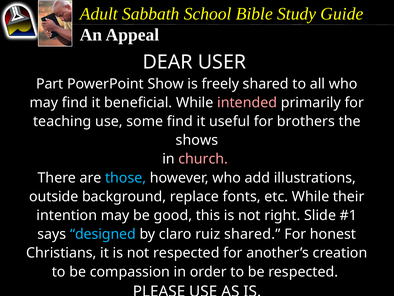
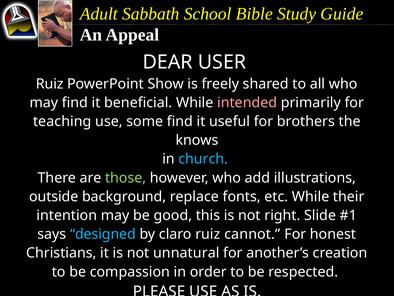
Part: Part -> Ruiz (50, 84)
shows: shows -> knows (197, 140)
church colour: pink -> light blue (203, 159)
those colour: light blue -> light green (126, 178)
ruiz shared: shared -> cannot (252, 234)
not respected: respected -> unnatural (186, 253)
